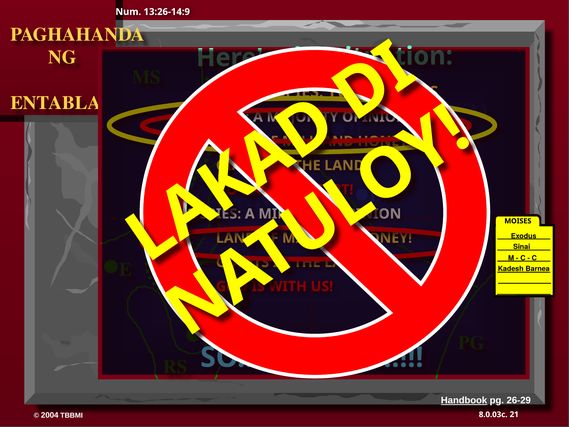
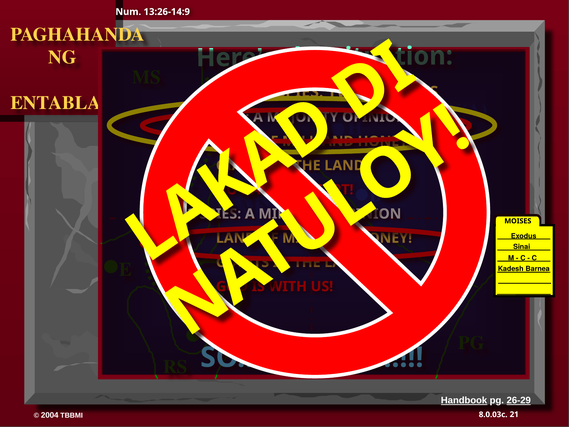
26-29 underline: none -> present (519, 400)
